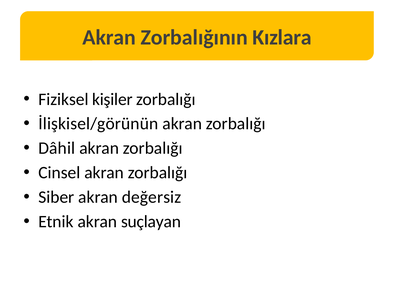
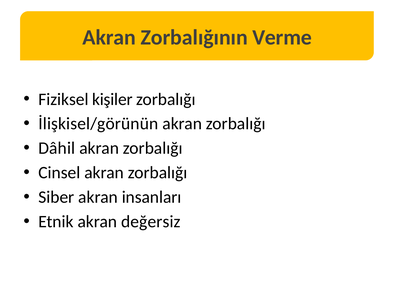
Kızlara: Kızlara -> Verme (282, 37)
değersiz: değersiz -> insanları (152, 197)
suçlayan: suçlayan -> değersiz (151, 221)
